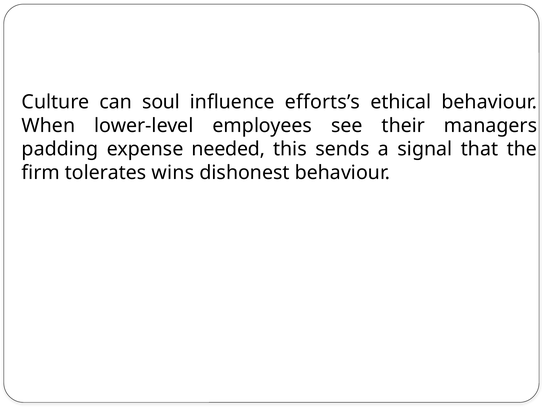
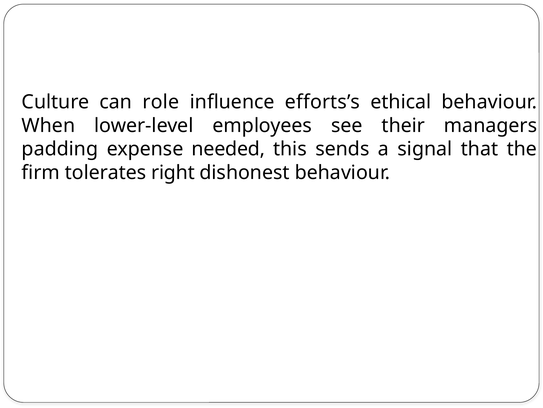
soul: soul -> role (161, 102)
wins: wins -> right (173, 172)
